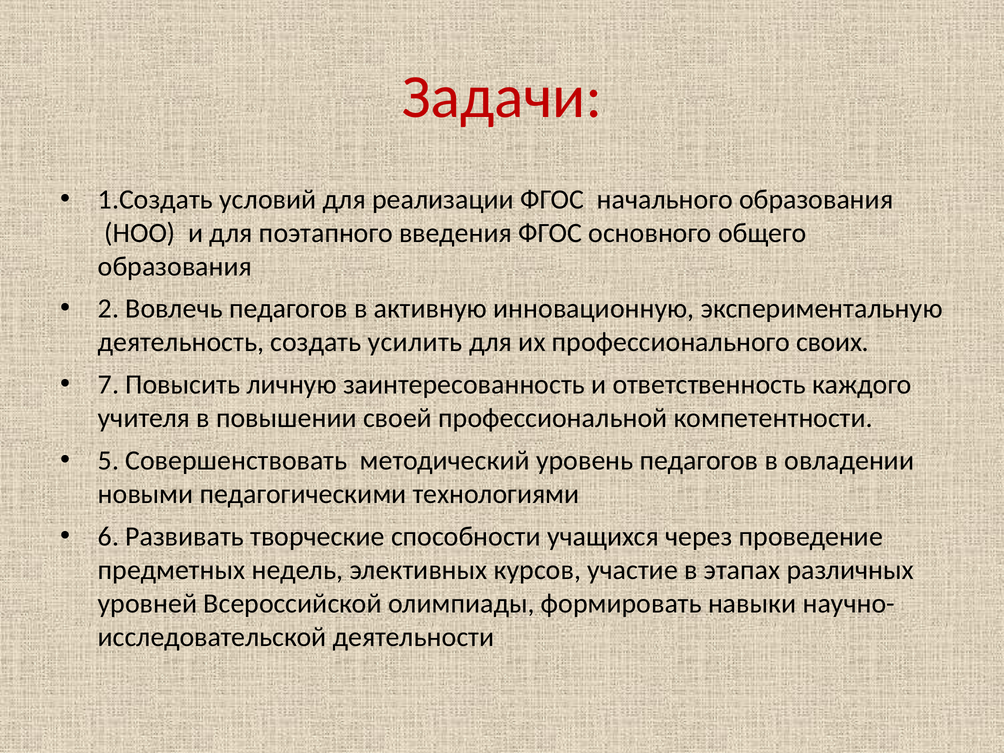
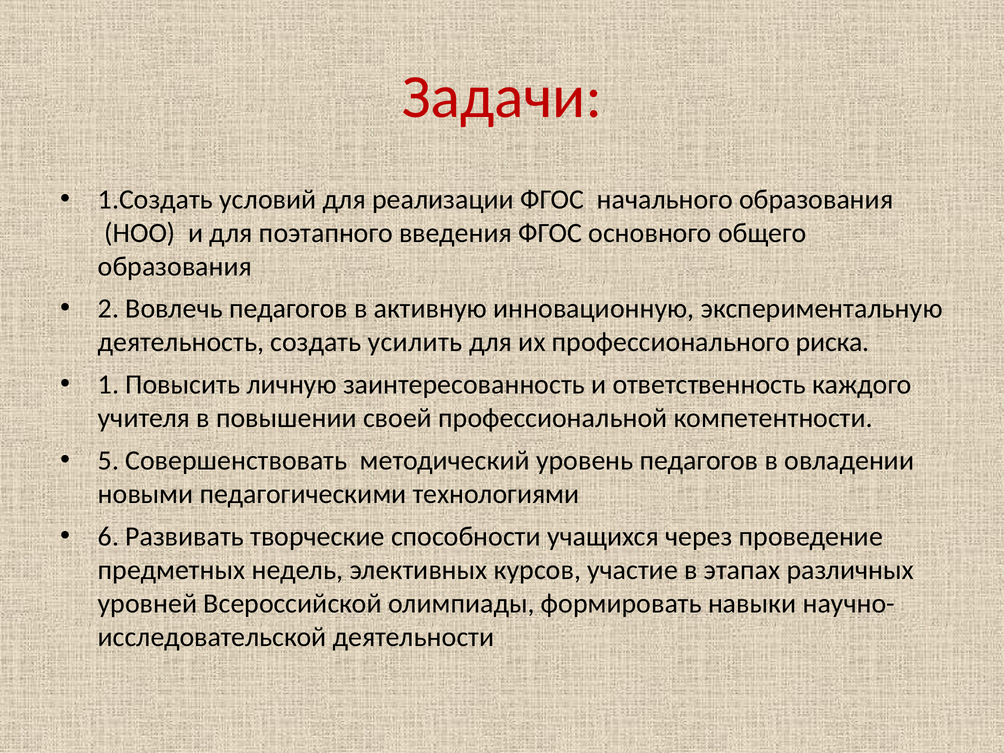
своих: своих -> риска (833, 342)
7: 7 -> 1 (108, 385)
